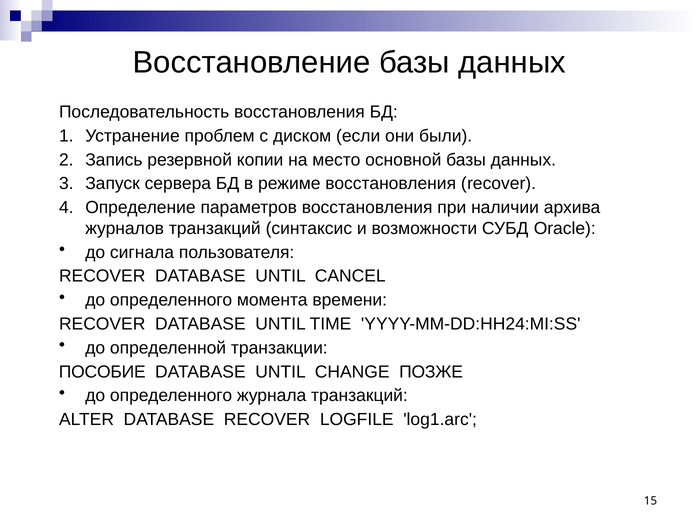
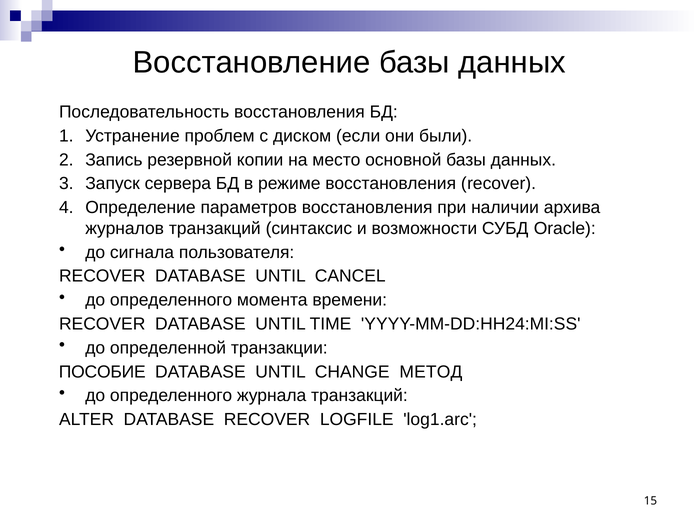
ПОЗЖЕ: ПОЗЖЕ -> МЕТОД (431, 372)
